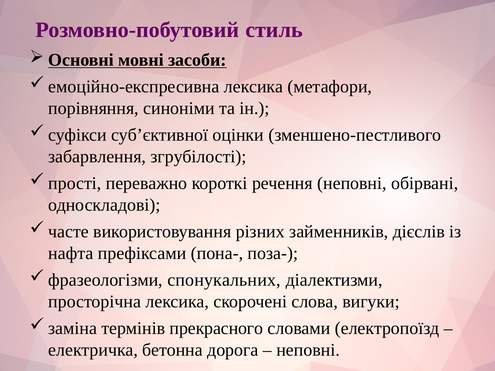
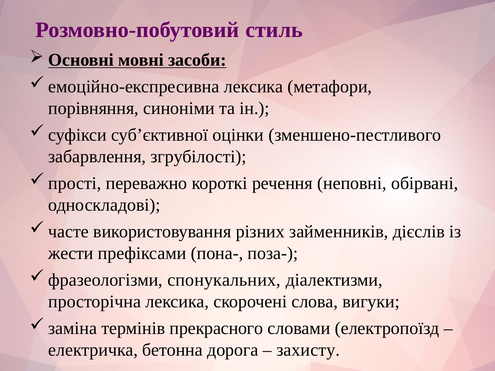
нафта: нафта -> жести (71, 253)
неповні: неповні -> захисту (308, 350)
